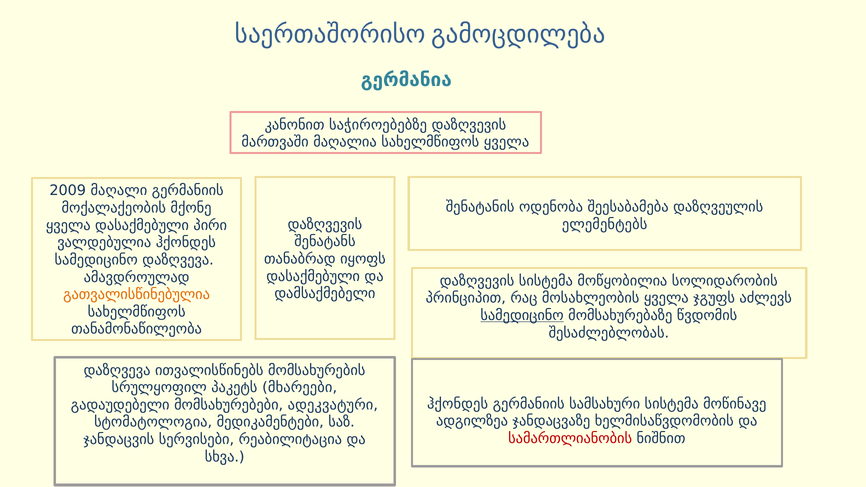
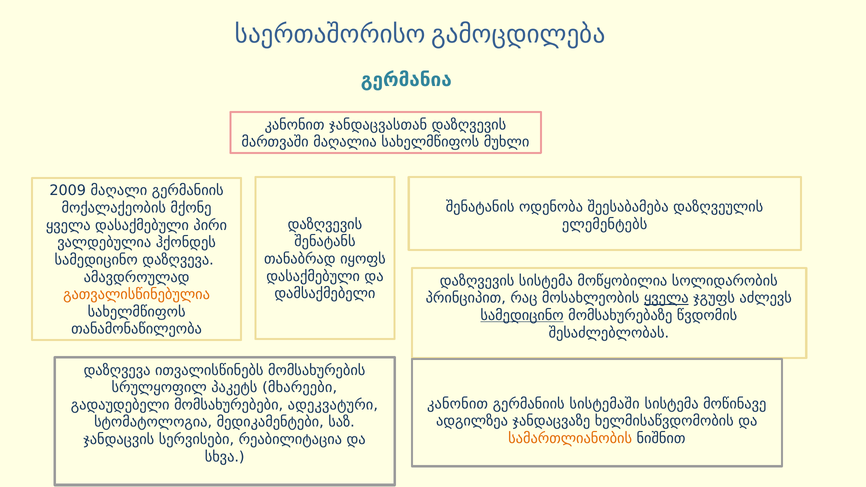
საჭიროებებზე: საჭიროებებზე -> ჯანდაცვასთან (378, 125)
სახელმწიფოს ყველა: ყველა -> მუხლი (507, 142)
ყველა underline: none -> present (666, 298)
ჰქონდეს: ჰქონდეს -> კანონით (458, 404)
სამსახური: სამსახური -> სისტემაში (605, 404)
სამართლიანობის colour: red -> orange (570, 439)
